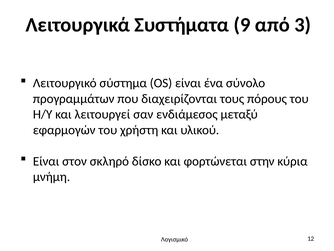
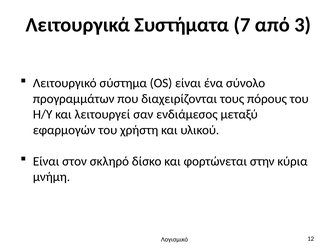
9: 9 -> 7 (242, 25)
